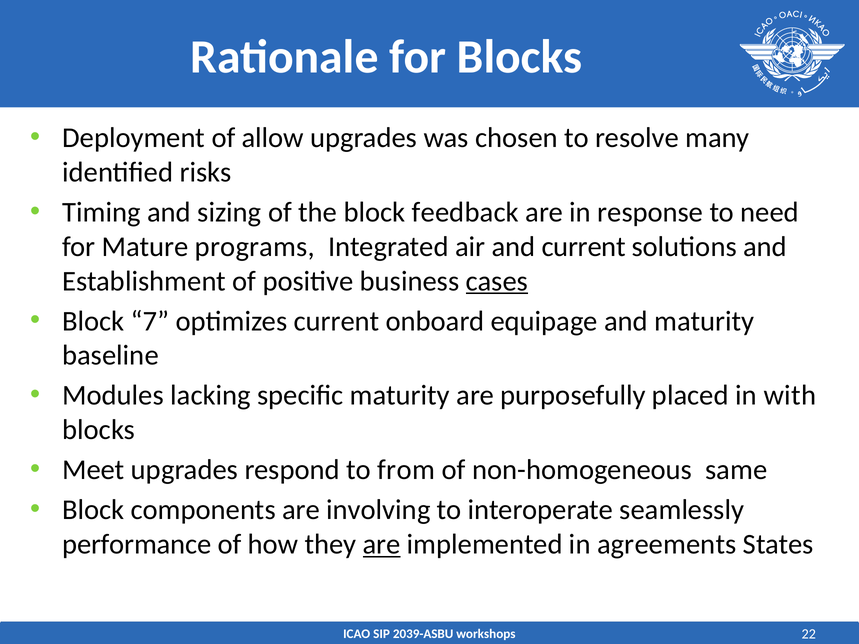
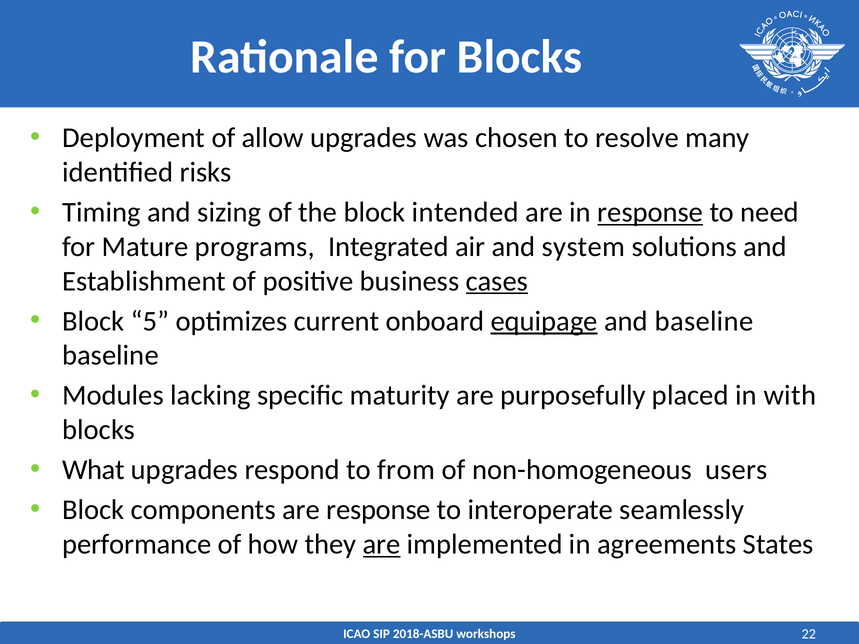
feedback: feedback -> intended (465, 212)
response underline: none -> present (650, 212)
and current: current -> system (583, 247)
7: 7 -> 5 (150, 321)
equipage underline: none -> present (544, 321)
and maturity: maturity -> baseline (704, 321)
Meet: Meet -> What (94, 470)
same: same -> users (736, 470)
are involving: involving -> response (378, 510)
2039-ASBU: 2039-ASBU -> 2018-ASBU (423, 634)
